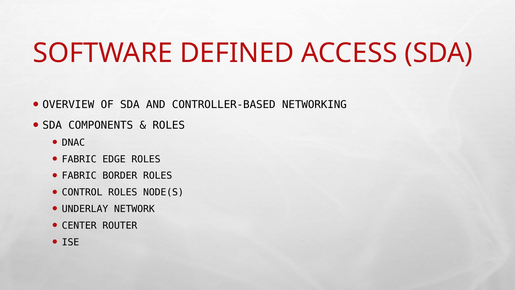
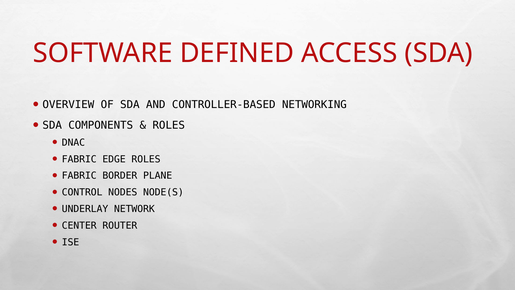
BORDER ROLES: ROLES -> PLANE (158, 176)
CONTROL ROLES: ROLES -> NODES (123, 192)
